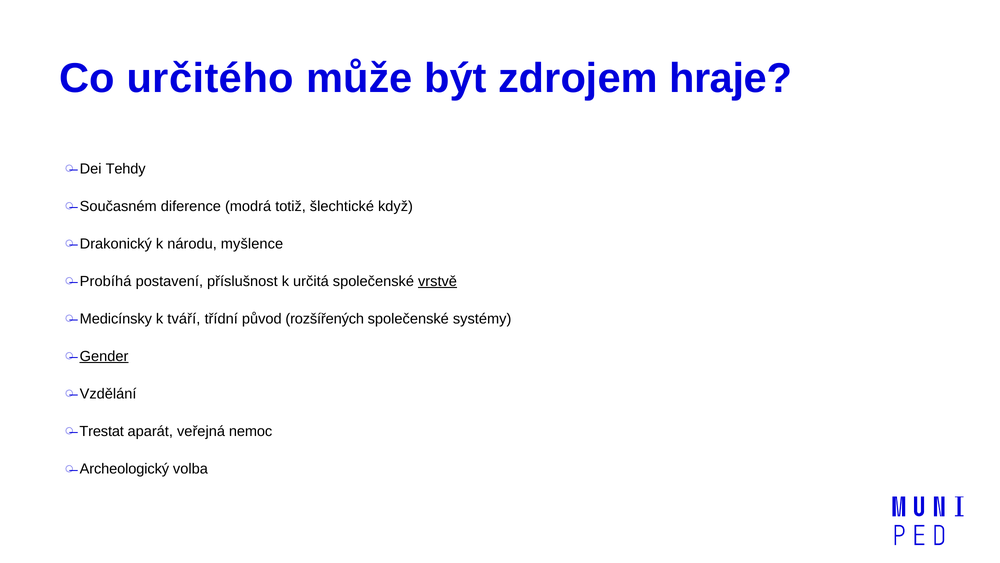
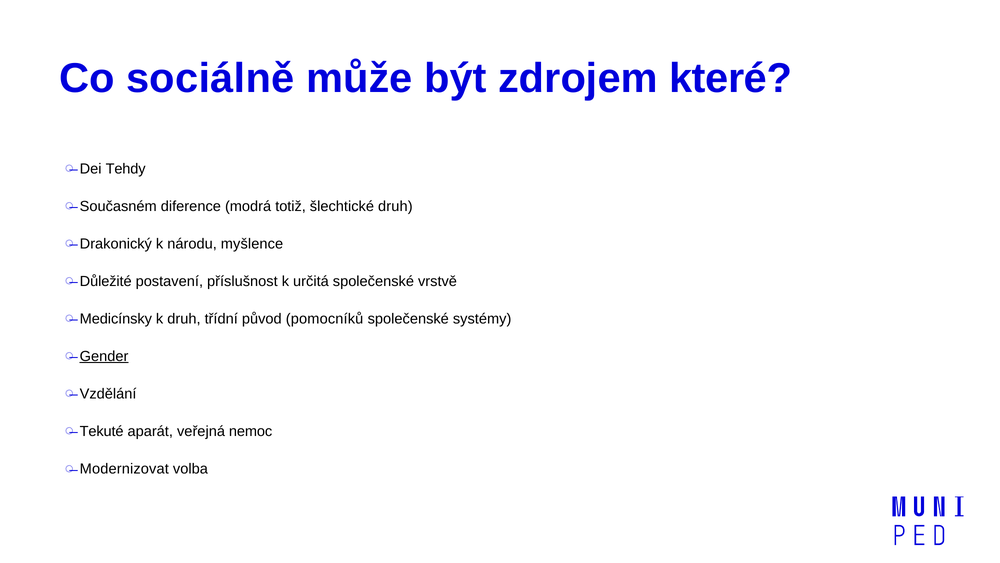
určitého: určitého -> sociálně (210, 79)
hraje: hraje -> které (731, 79)
šlechtické když: když -> druh (395, 206)
Probíhá: Probíhá -> Důležité (106, 281)
vrstvě underline: present -> none (438, 281)
k tváří: tváří -> druh (184, 319)
rozšířených: rozšířených -> pomocníků (325, 319)
Trestat: Trestat -> Tekuté (102, 431)
Archeologický: Archeologický -> Modernizovat (124, 469)
